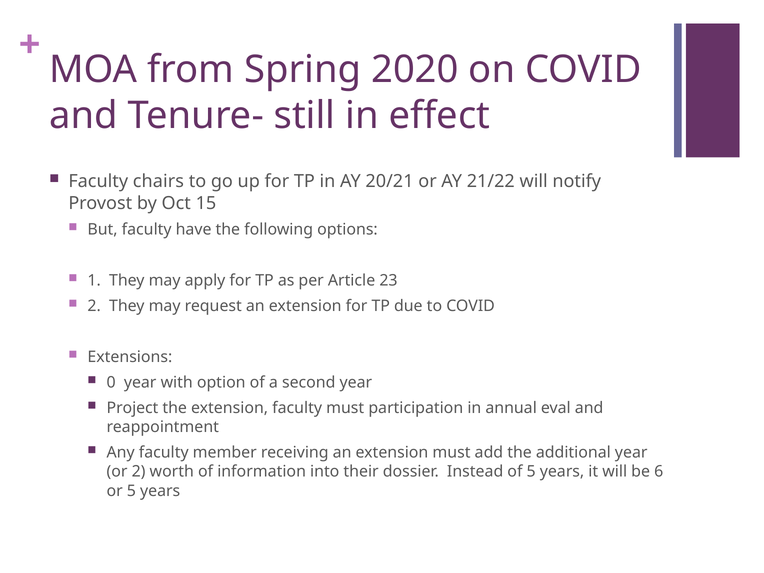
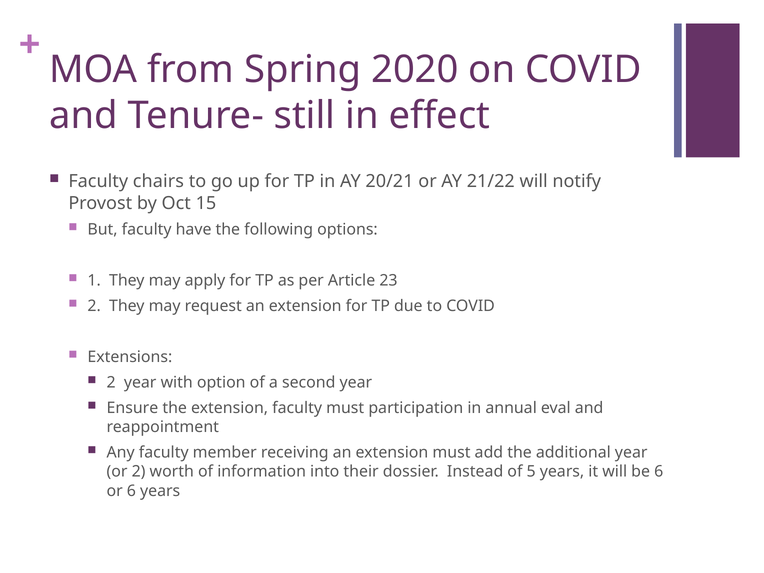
0: 0 -> 2 (111, 383)
Project: Project -> Ensure (132, 408)
or 5: 5 -> 6 (131, 491)
